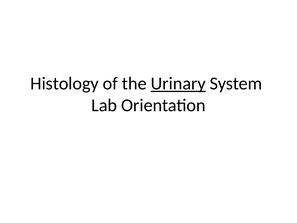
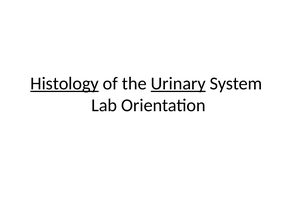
Histology underline: none -> present (65, 83)
